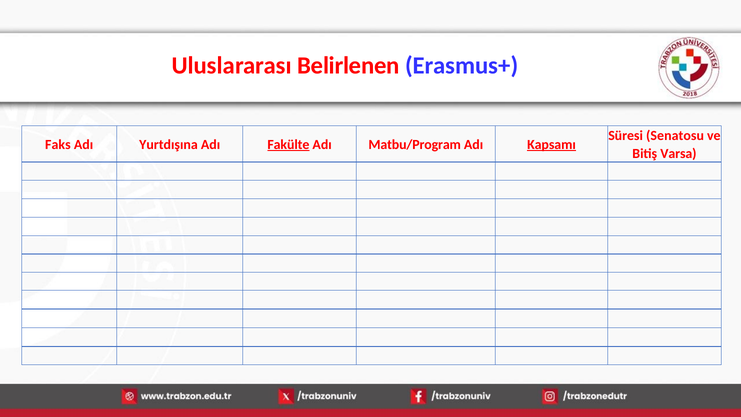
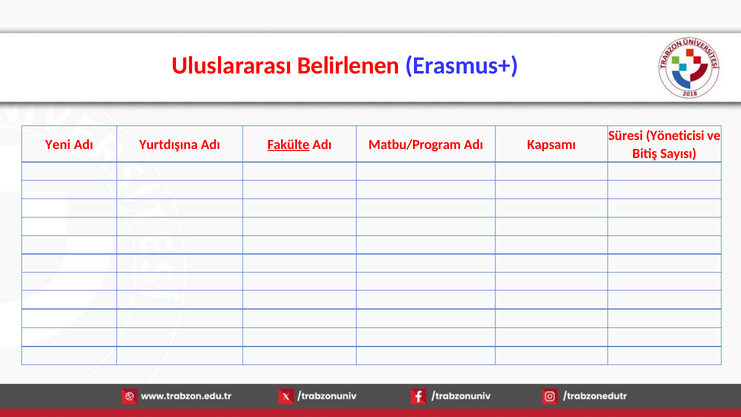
Senatosu: Senatosu -> Yöneticisi (675, 135)
Faks: Faks -> Yeni (58, 145)
Kapsamı underline: present -> none (551, 145)
Varsa: Varsa -> Sayısı (678, 154)
